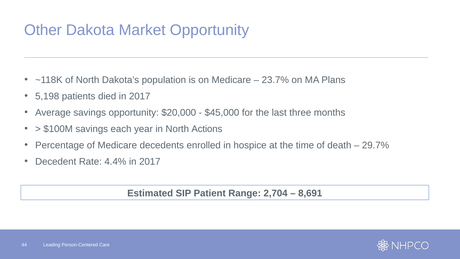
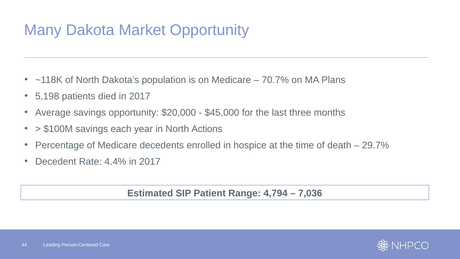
Other: Other -> Many (43, 30)
23.7%: 23.7% -> 70.7% (275, 80)
2,704: 2,704 -> 4,794 (276, 193)
8,691: 8,691 -> 7,036 (310, 193)
